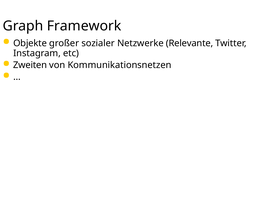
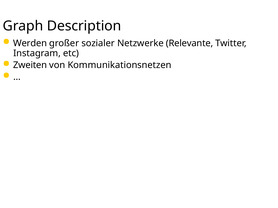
Framework: Framework -> Description (84, 26)
Objekte: Objekte -> Werden (30, 43)
